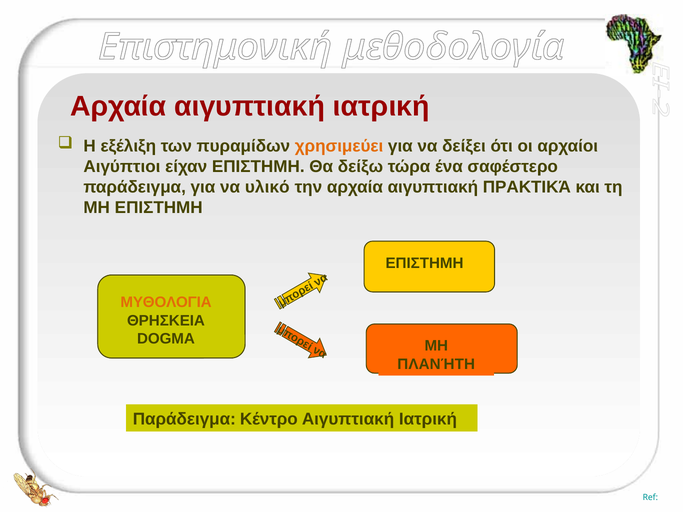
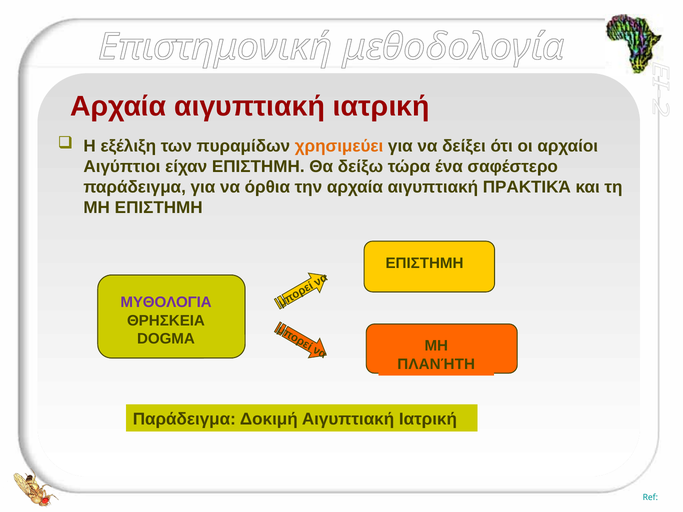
υλικό: υλικό -> όρθια (267, 187)
ΜΥΘΟΛΟΓΙΑ colour: orange -> purple (166, 302)
Κέντρο: Κέντρο -> Δοκιμή (269, 419)
